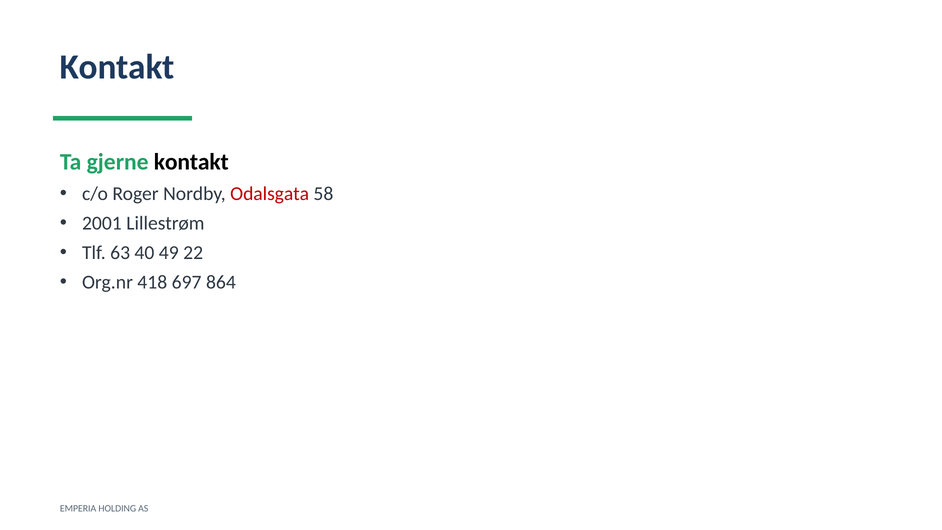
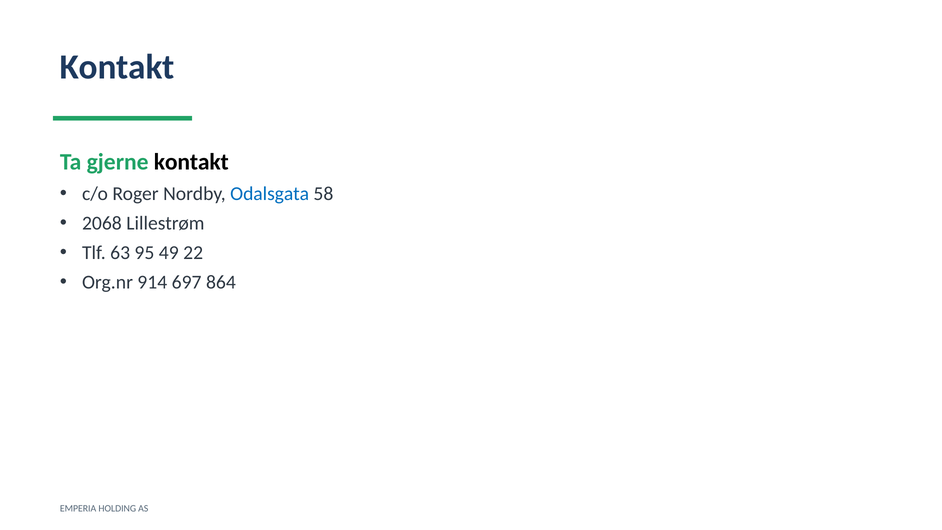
Odalsgata colour: red -> blue (270, 194)
2001: 2001 -> 2068 (102, 223)
40: 40 -> 95 (144, 253)
418: 418 -> 914 (152, 282)
